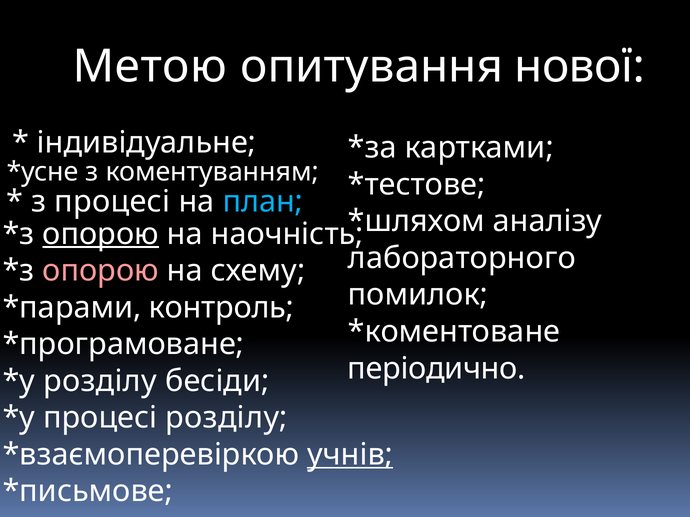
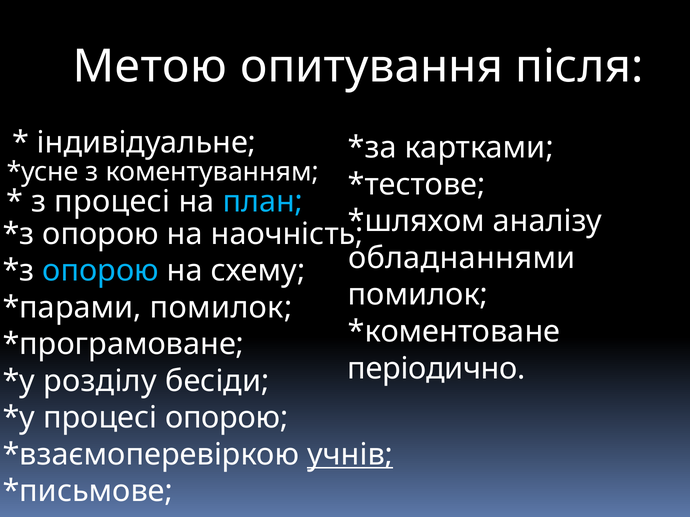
нової: нової -> після (579, 67)
опорою underline: present -> none (101, 234)
лабораторного: лабораторного -> обладнаннями (462, 258)
опорою colour: pink -> light blue (101, 271)
контроль: контроль -> помилок (221, 308)
процесі розділу: розділу -> опорою (227, 418)
